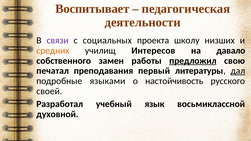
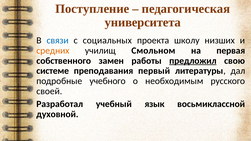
Воспитывает: Воспитывает -> Поступление (92, 9)
деятельности: деятельности -> университета (143, 22)
связи colour: purple -> blue (58, 40)
Интересов: Интересов -> Смольном (153, 51)
давало: давало -> первая (231, 51)
печатал: печатал -> системе (53, 71)
дал underline: present -> none (238, 71)
языками: языками -> учебного (108, 81)
настойчивость: настойчивость -> необходимым (174, 81)
